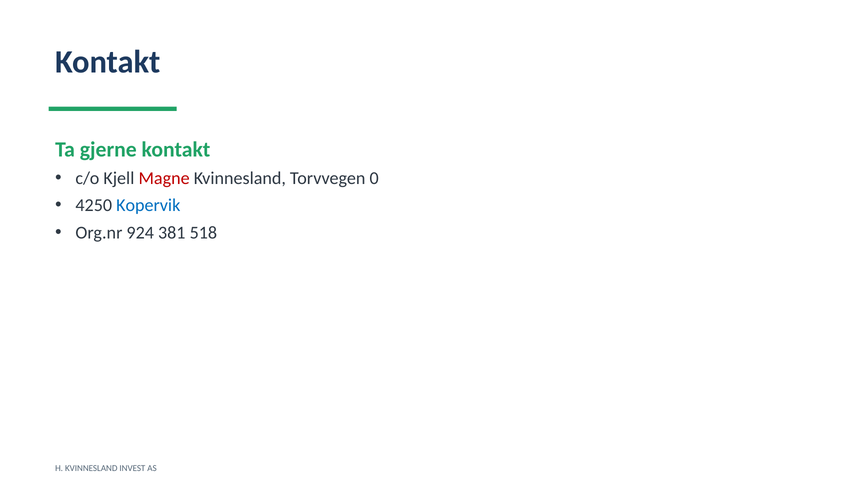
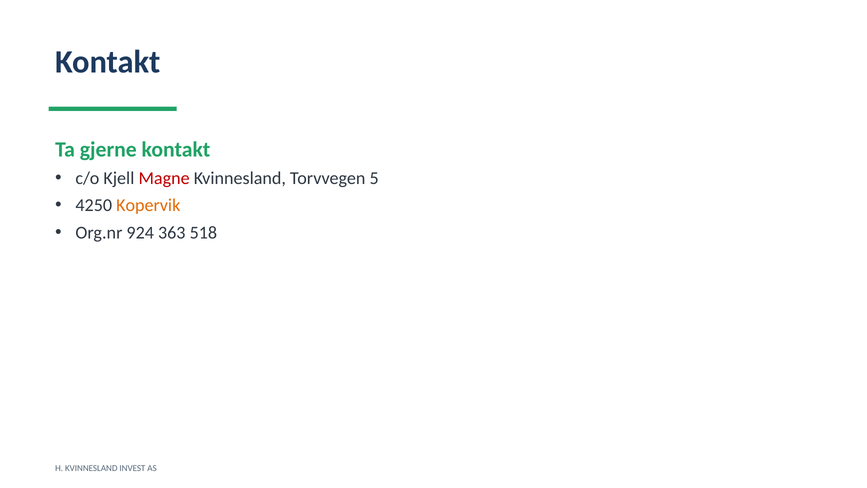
0: 0 -> 5 (374, 178)
Kopervik colour: blue -> orange (148, 205)
381: 381 -> 363 (172, 233)
